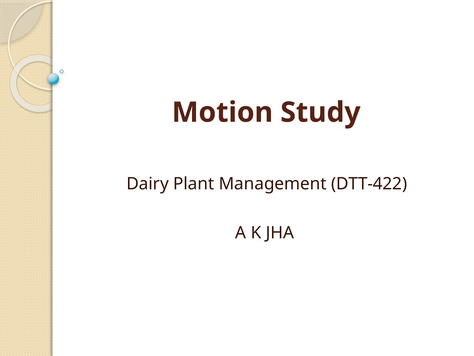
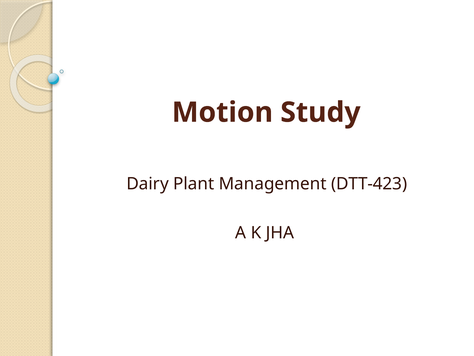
DTT-422: DTT-422 -> DTT-423 (369, 184)
